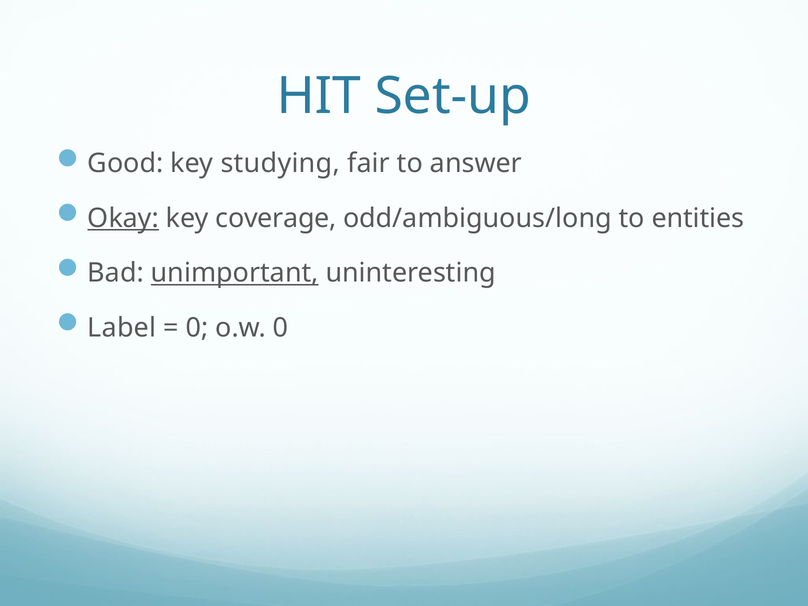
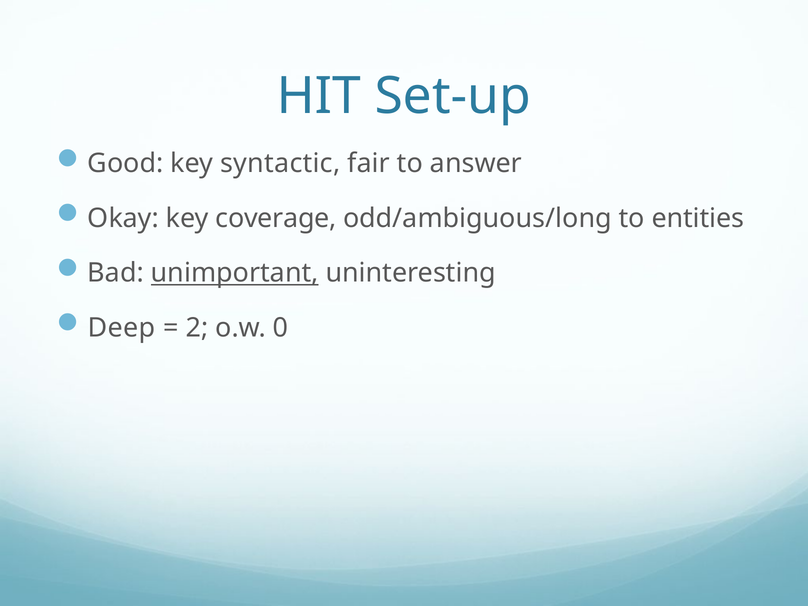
studying: studying -> syntactic (280, 163)
Okay underline: present -> none (123, 218)
Label: Label -> Deep (122, 328)
0: 0 -> 2 (197, 328)
